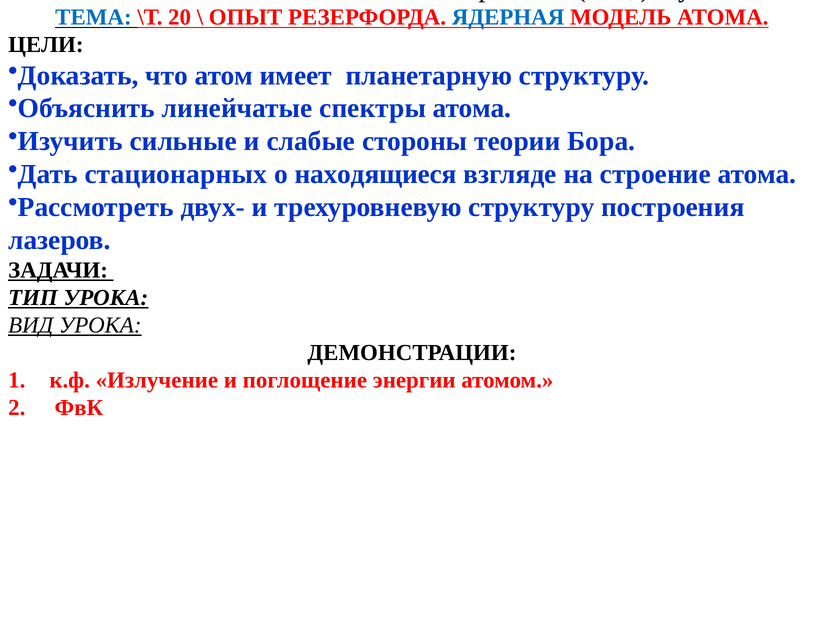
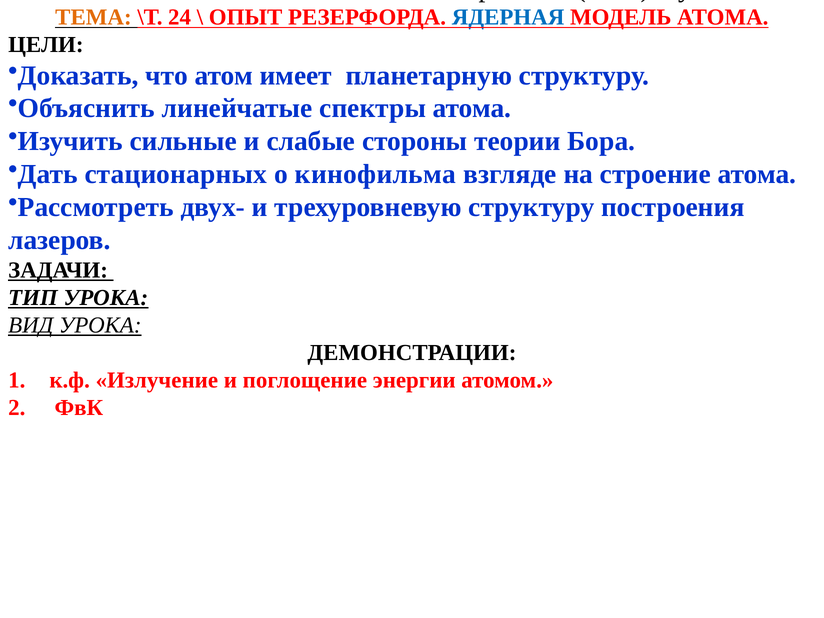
ТЕМА colour: blue -> orange (93, 17)
20: 20 -> 24 (180, 17)
находящиеся: находящиеся -> кинофильма (375, 174)
